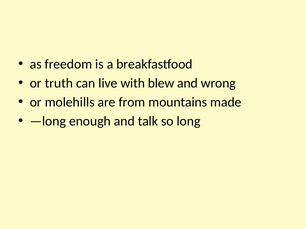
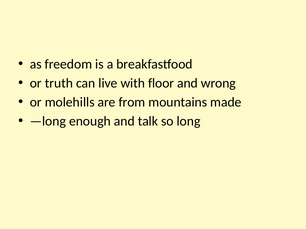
blew: blew -> floor (161, 83)
